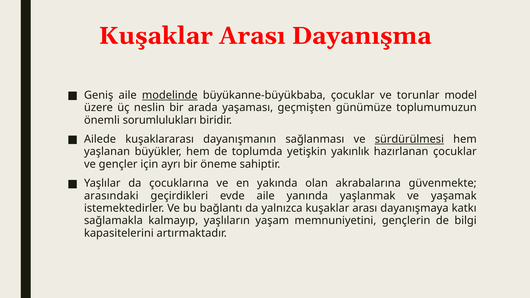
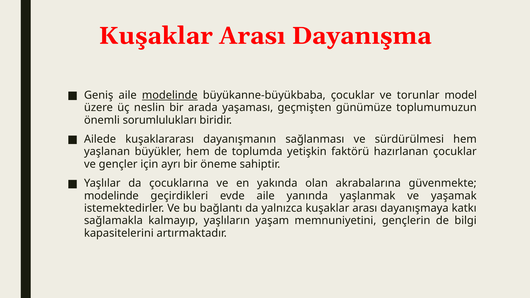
sürdürülmesi underline: present -> none (409, 139)
yakınlık: yakınlık -> faktörü (350, 152)
arasındaki: arasındaki -> modelinde (111, 196)
